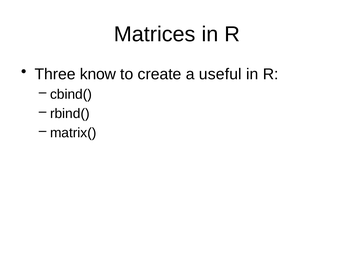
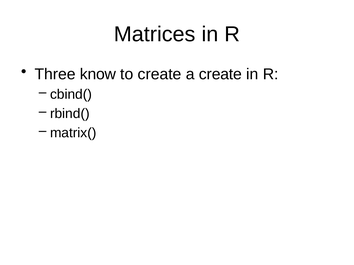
a useful: useful -> create (220, 74)
